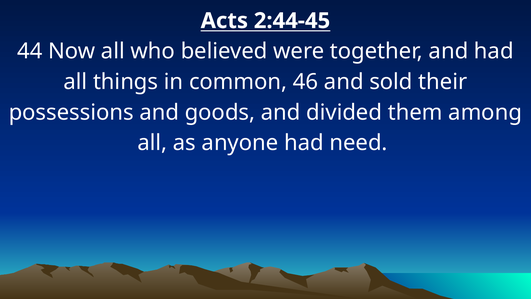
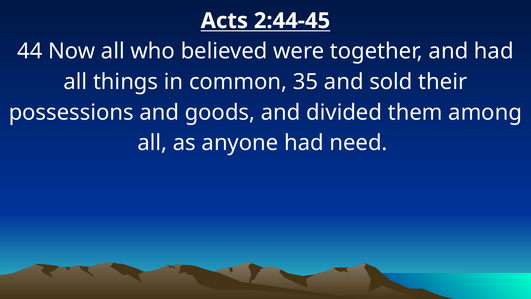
46: 46 -> 35 (306, 82)
